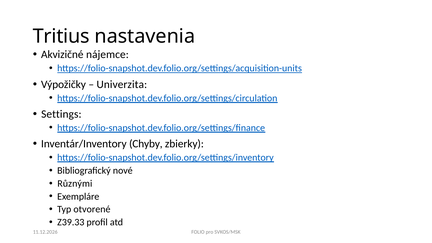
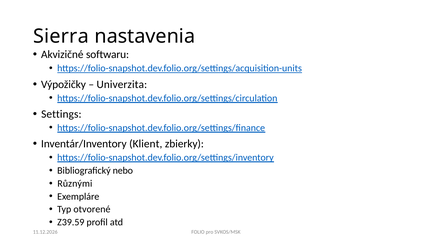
Tritius: Tritius -> Sierra (61, 36)
nájemce: nájemce -> softwaru (108, 55)
Chyby: Chyby -> Klient (146, 144)
nové: nové -> nebo (123, 171)
Z39.33: Z39.33 -> Z39.59 (71, 222)
